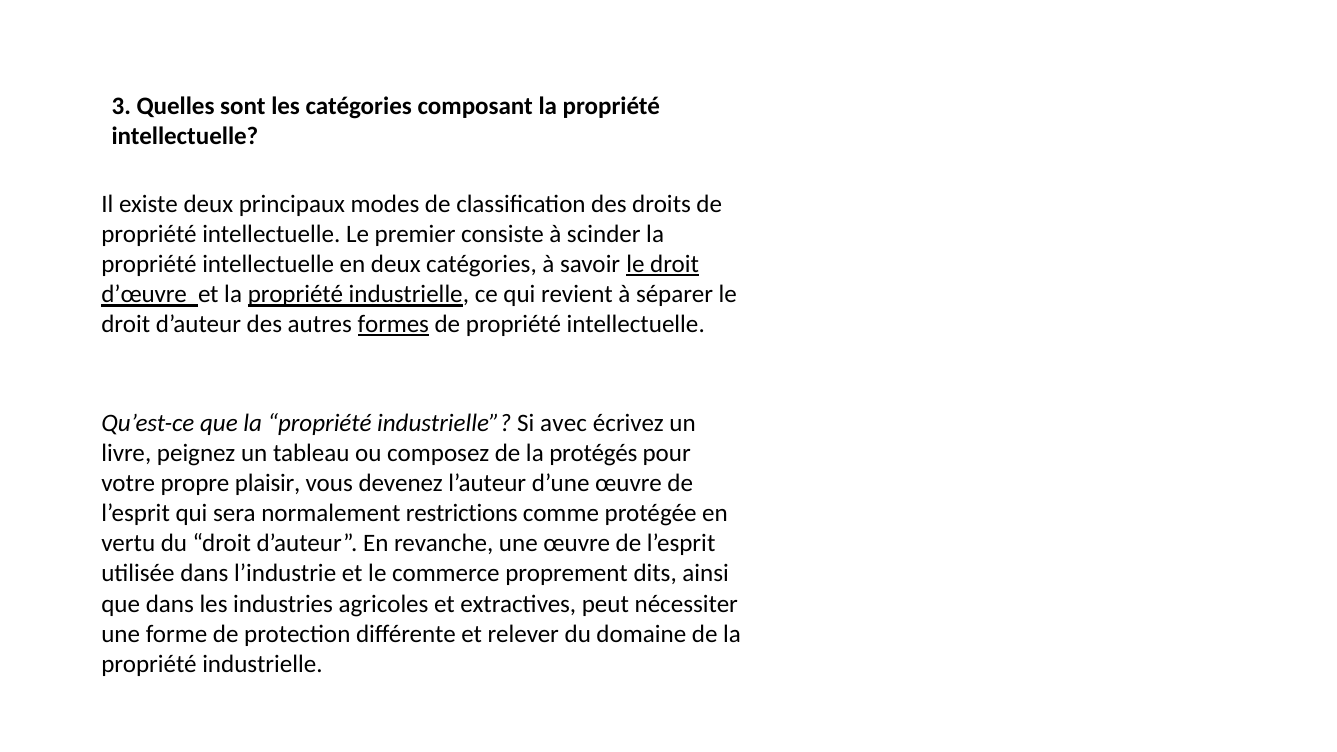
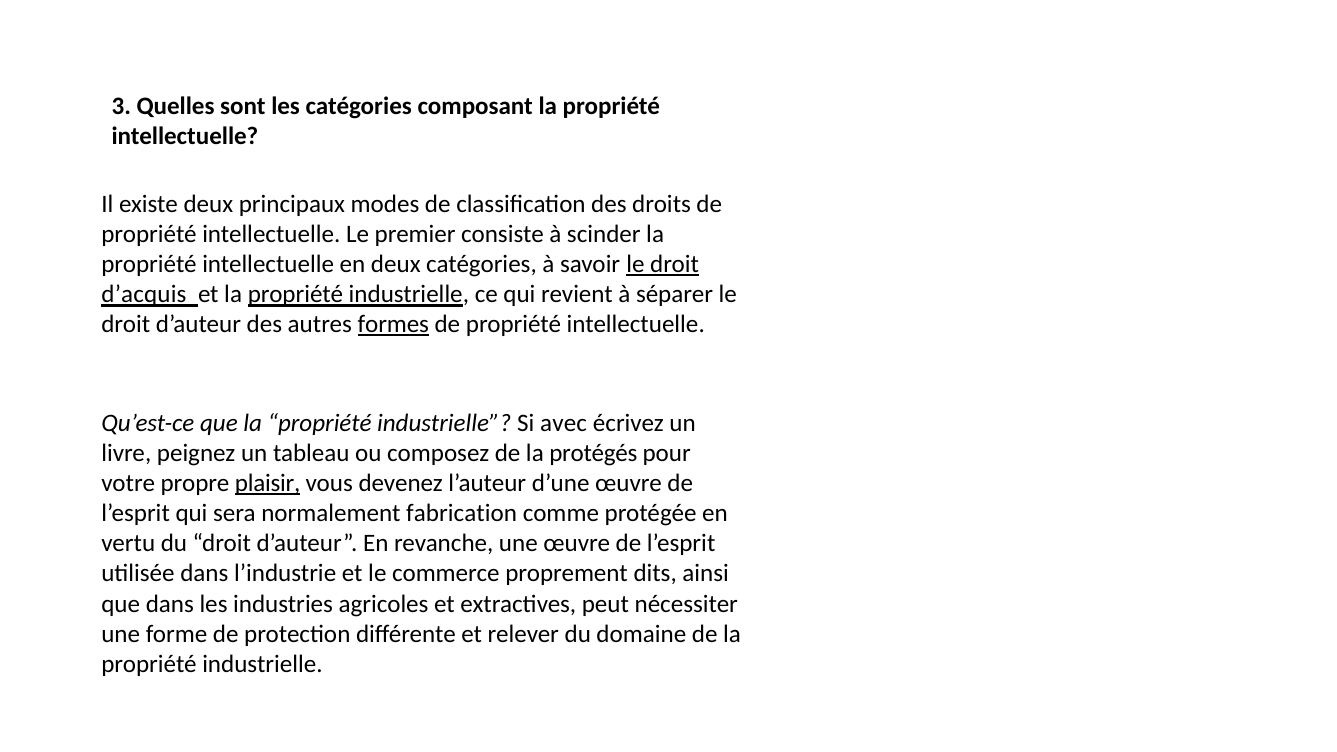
d’œuvre: d’œuvre -> d’acquis (144, 294)
plaisir underline: none -> present (268, 483)
restrictions: restrictions -> fabrication (462, 514)
